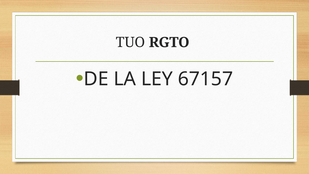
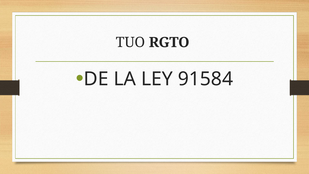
67157: 67157 -> 91584 (205, 79)
